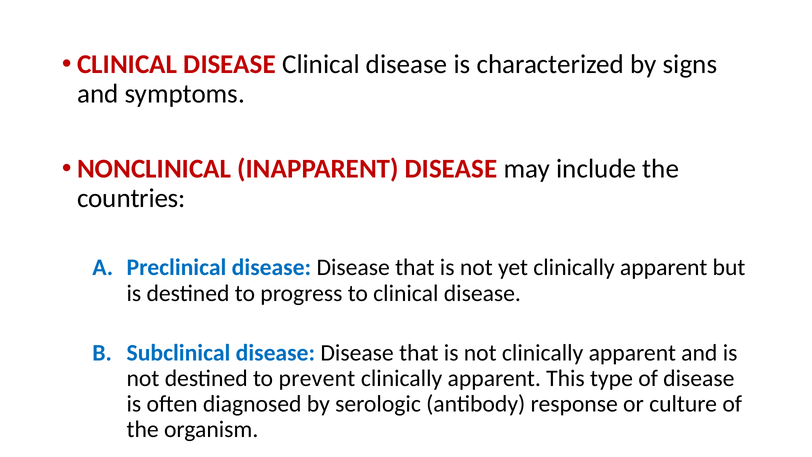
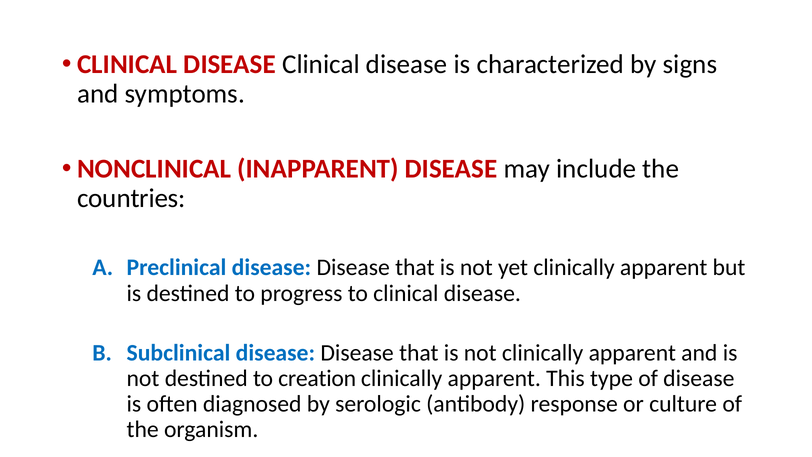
prevent: prevent -> creation (317, 378)
